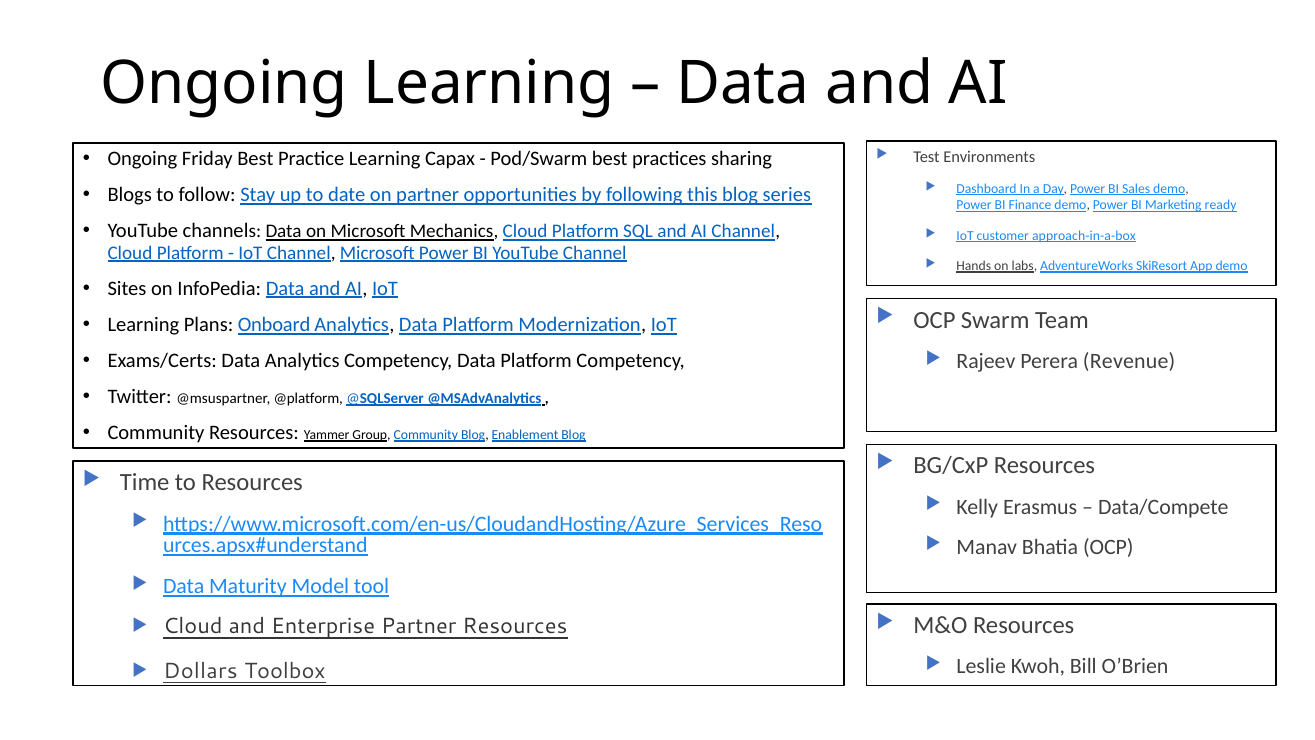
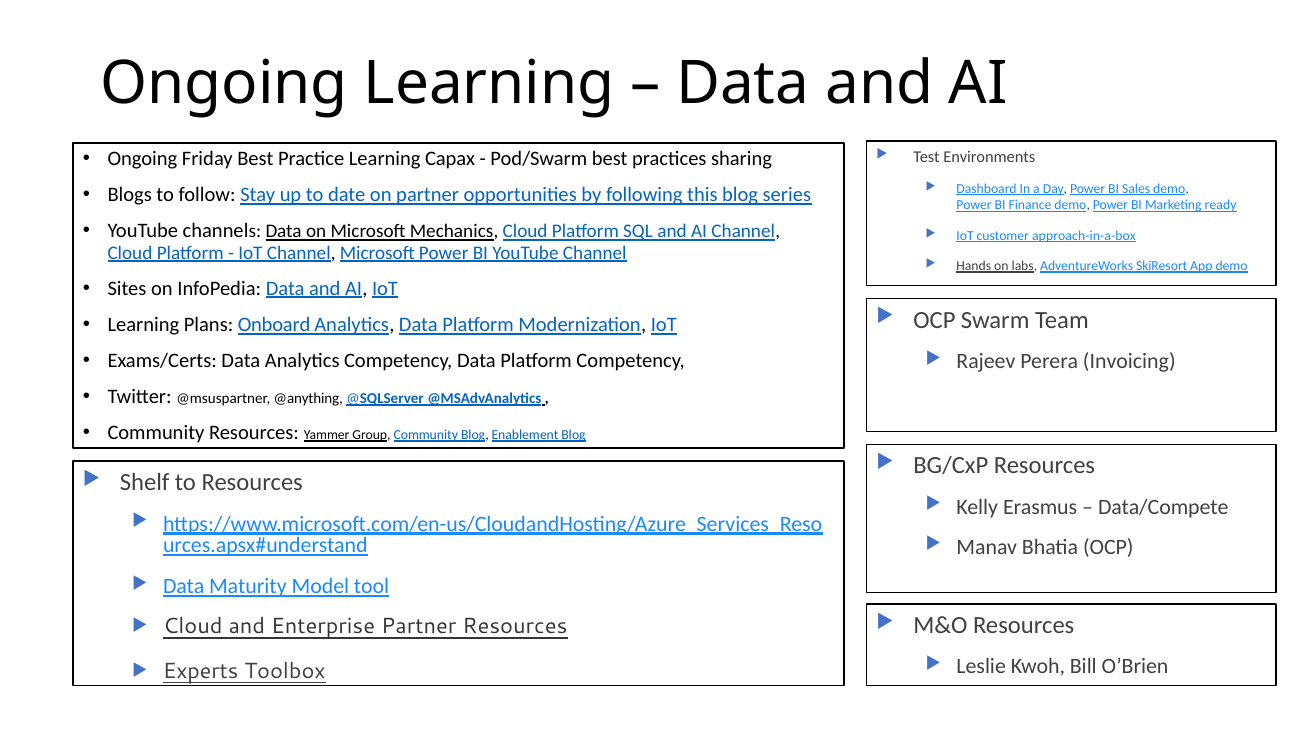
Revenue: Revenue -> Invoicing (1129, 361)
@platform: @platform -> @anything (308, 398)
Time: Time -> Shelf (145, 482)
Dollars: Dollars -> Experts (201, 671)
